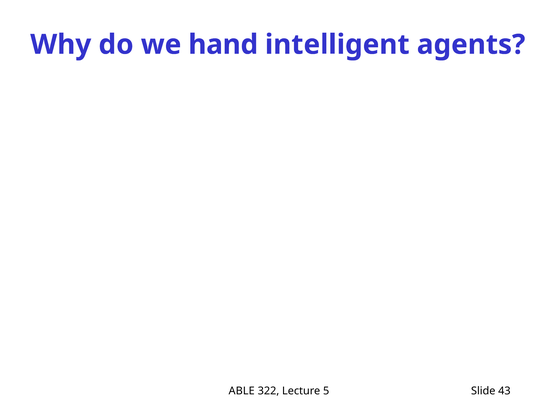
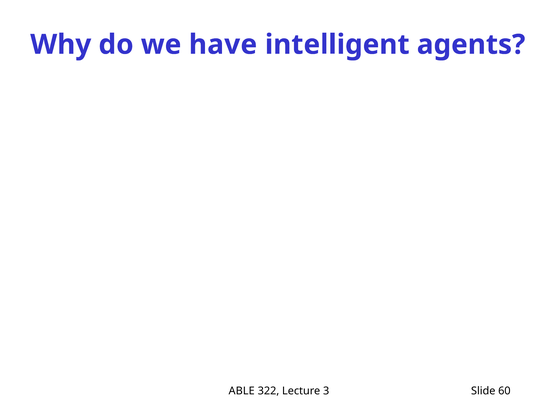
hand: hand -> have (223, 45)
5: 5 -> 3 (326, 391)
43: 43 -> 60 (504, 391)
